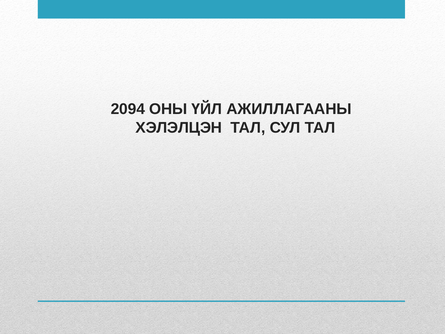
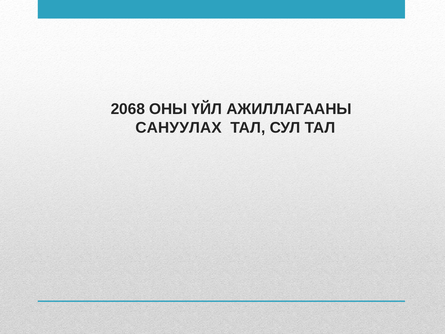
2094: 2094 -> 2068 (128, 109)
ХЭЛЭЛЦЭН: ХЭЛЭЛЦЭН -> САНУУЛАХ (179, 128)
